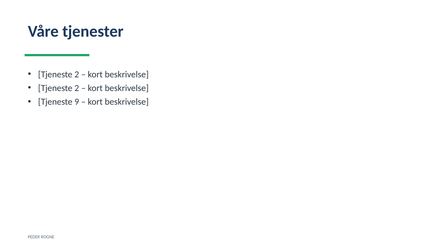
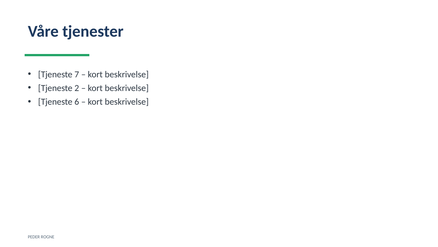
2: 2 -> 7 (77, 74)
9: 9 -> 6 (77, 102)
